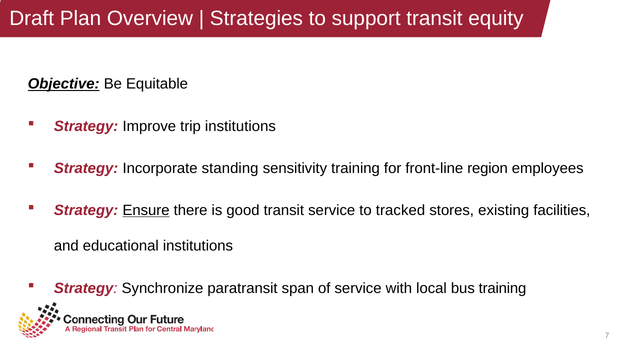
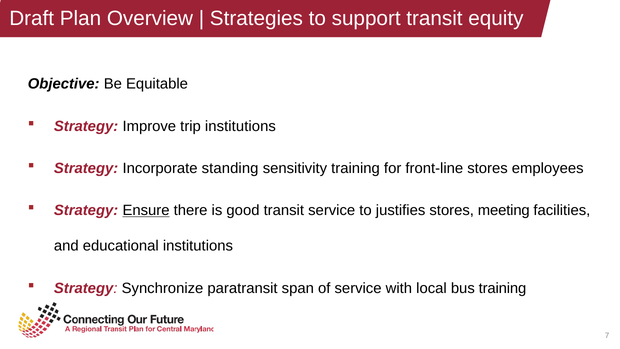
Objective underline: present -> none (64, 84)
front-line region: region -> stores (488, 168)
tracked: tracked -> justifies (401, 210)
existing: existing -> meeting (504, 210)
